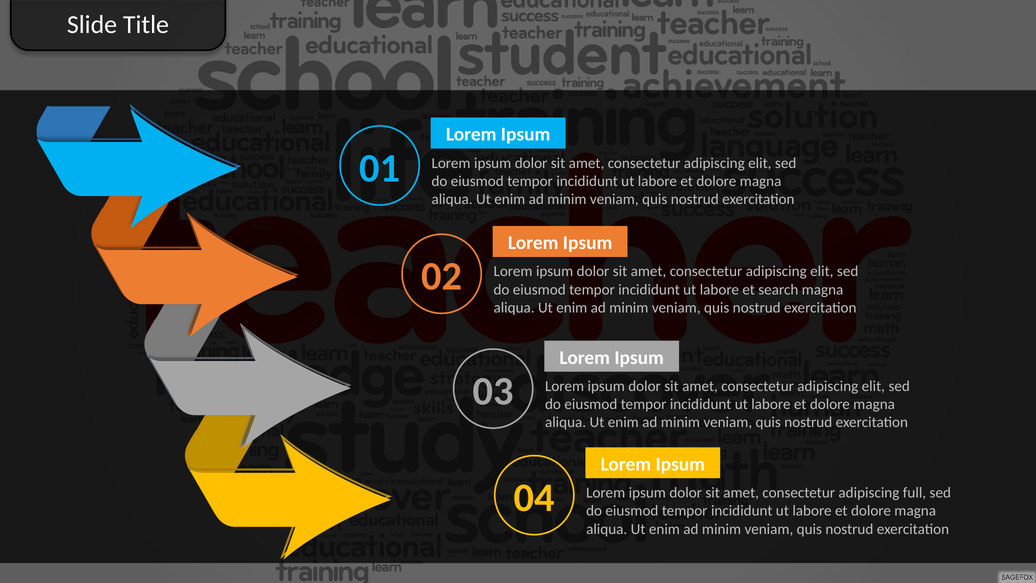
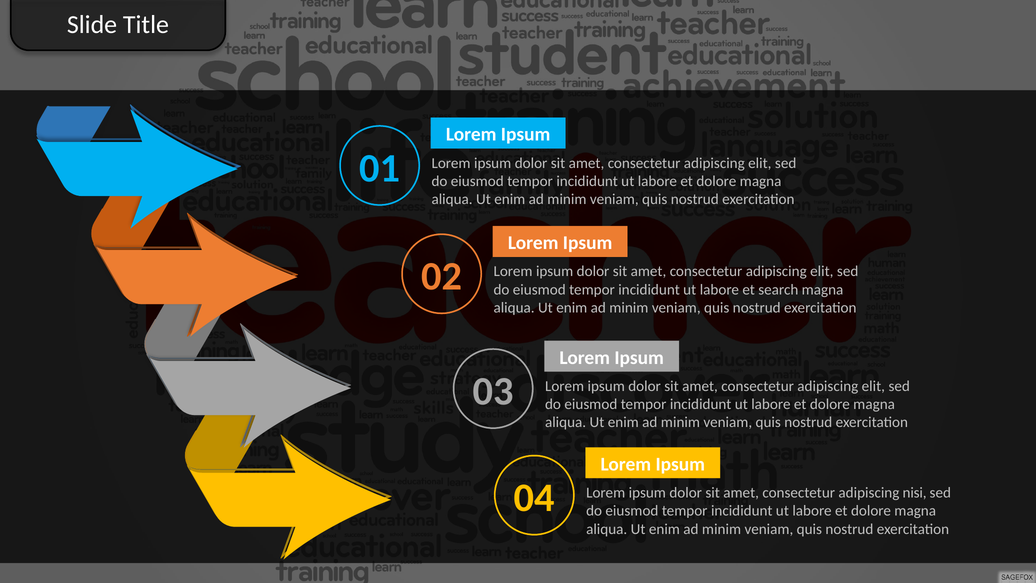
full: full -> nisi (915, 493)
